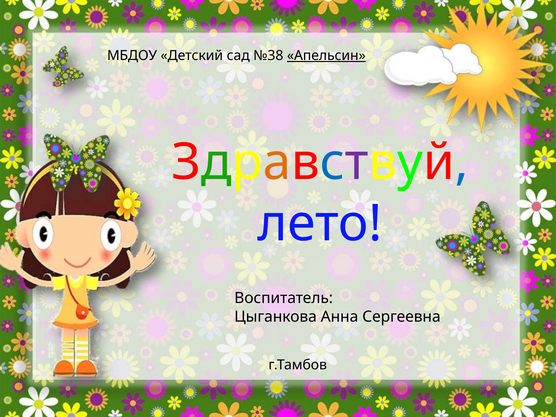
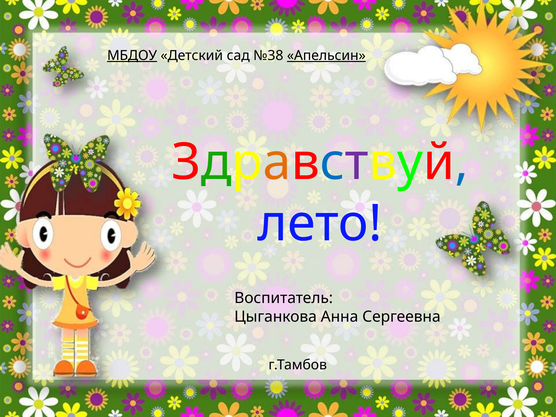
МБДОУ underline: none -> present (132, 56)
